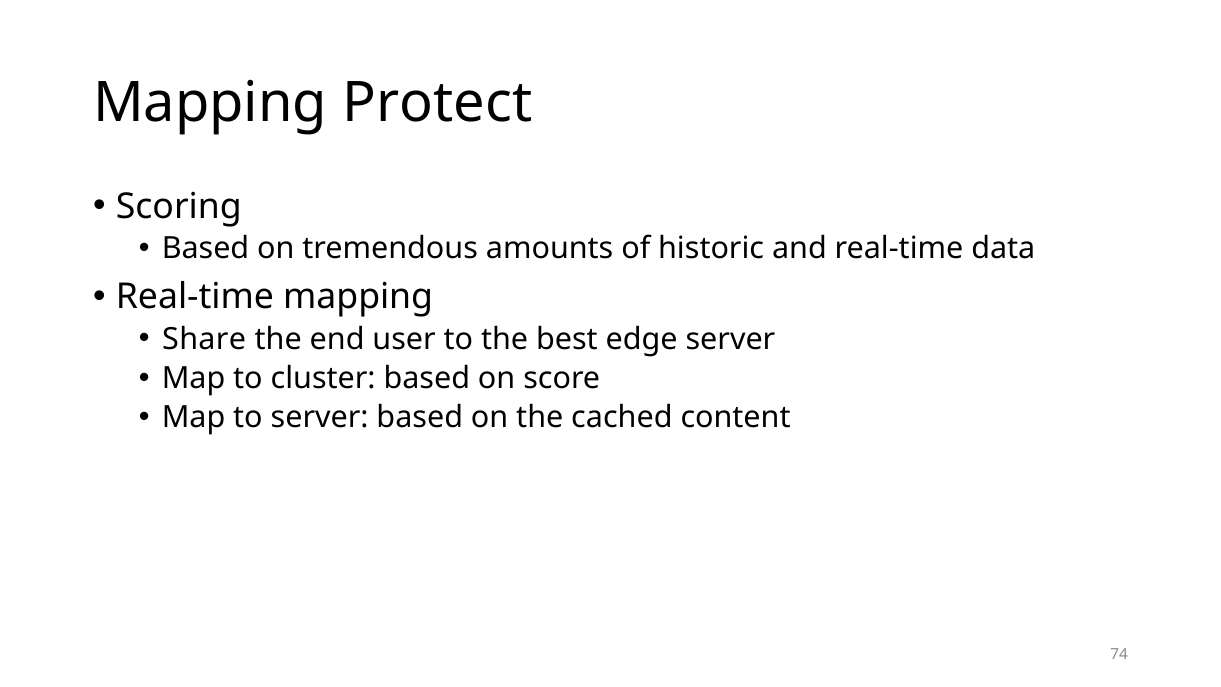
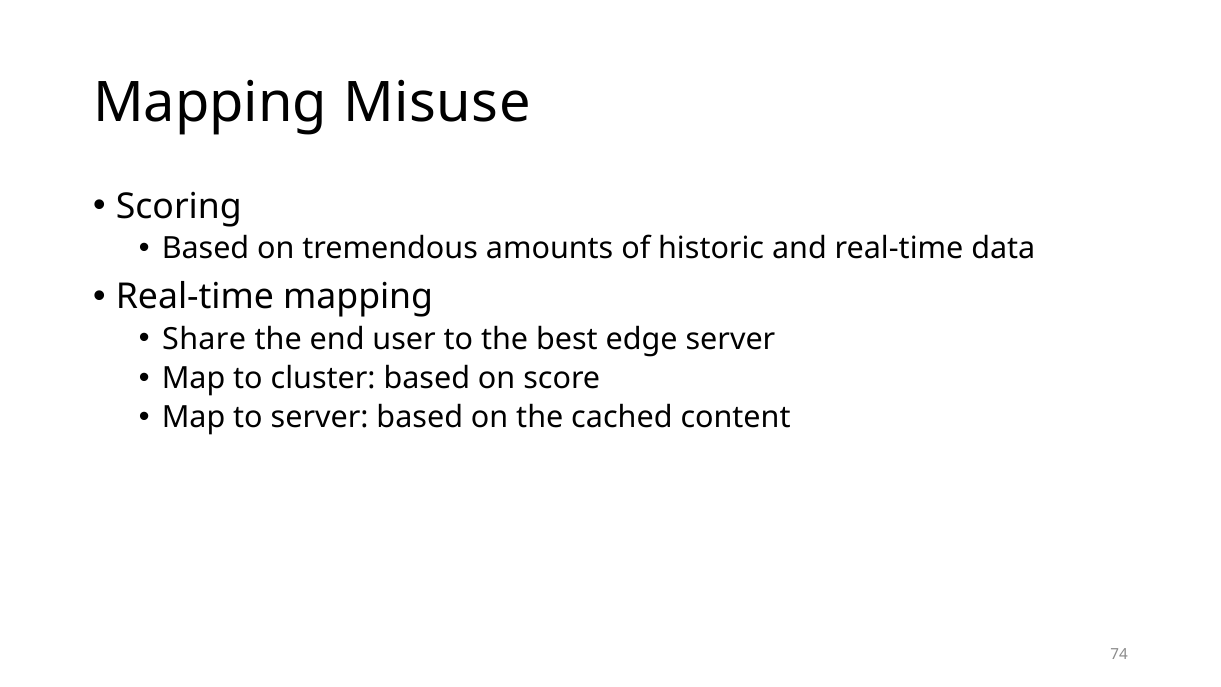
Protect: Protect -> Misuse (437, 103)
